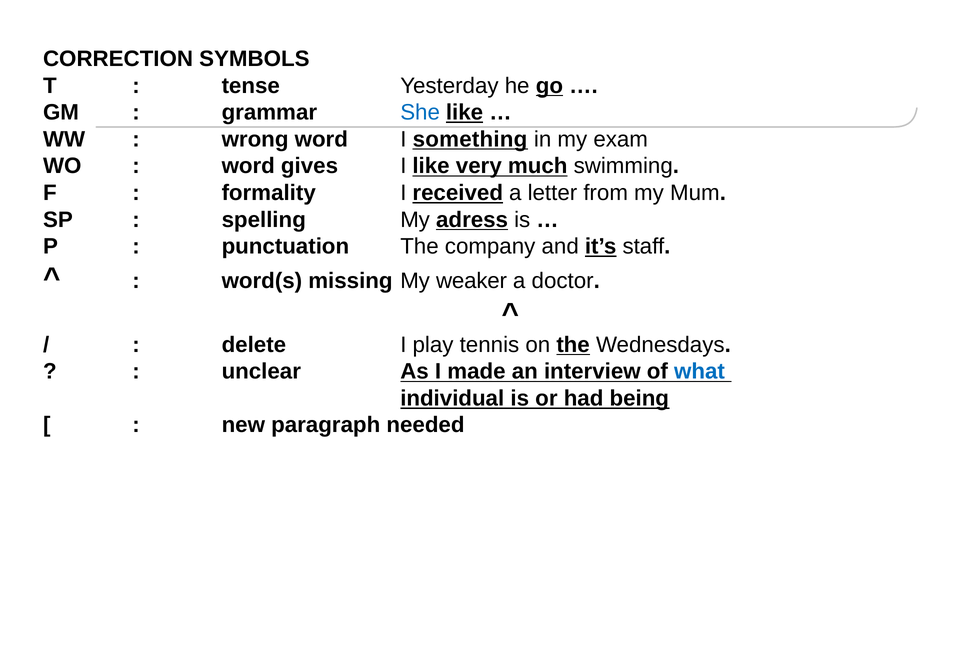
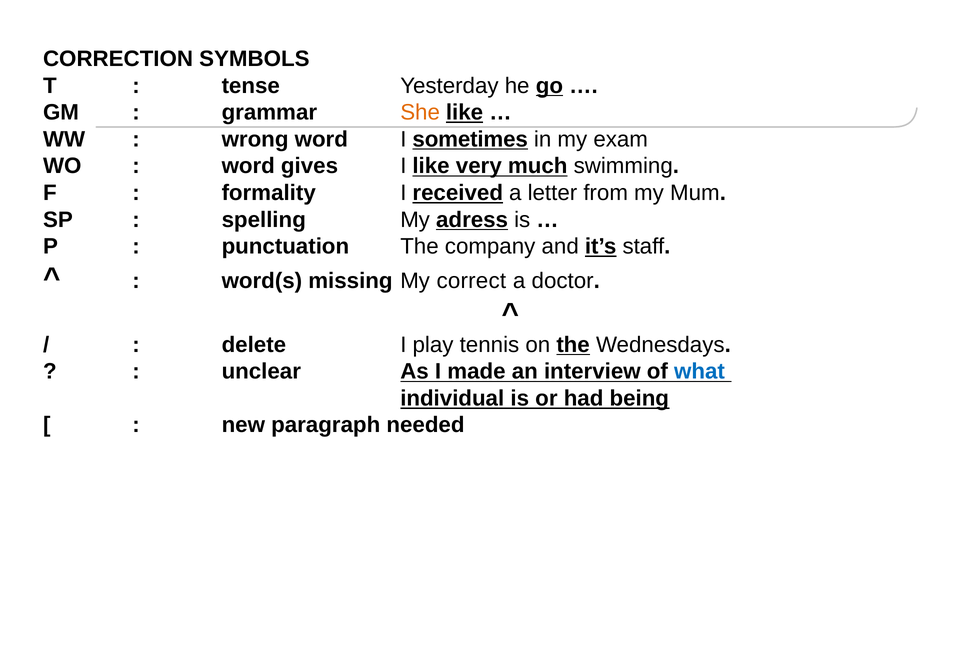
She colour: blue -> orange (420, 112)
something: something -> sometimes (470, 139)
weaker: weaker -> correct (471, 281)
